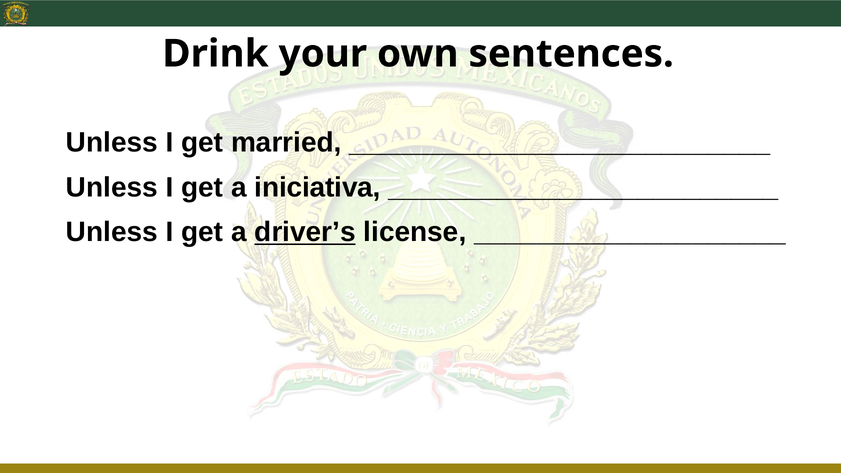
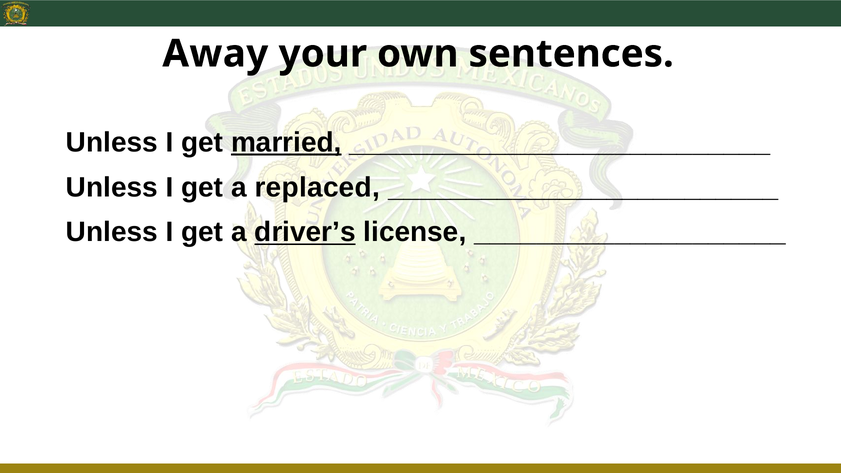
Drink: Drink -> Away (215, 54)
married underline: none -> present (286, 142)
iniciativa: iniciativa -> replaced (317, 187)
